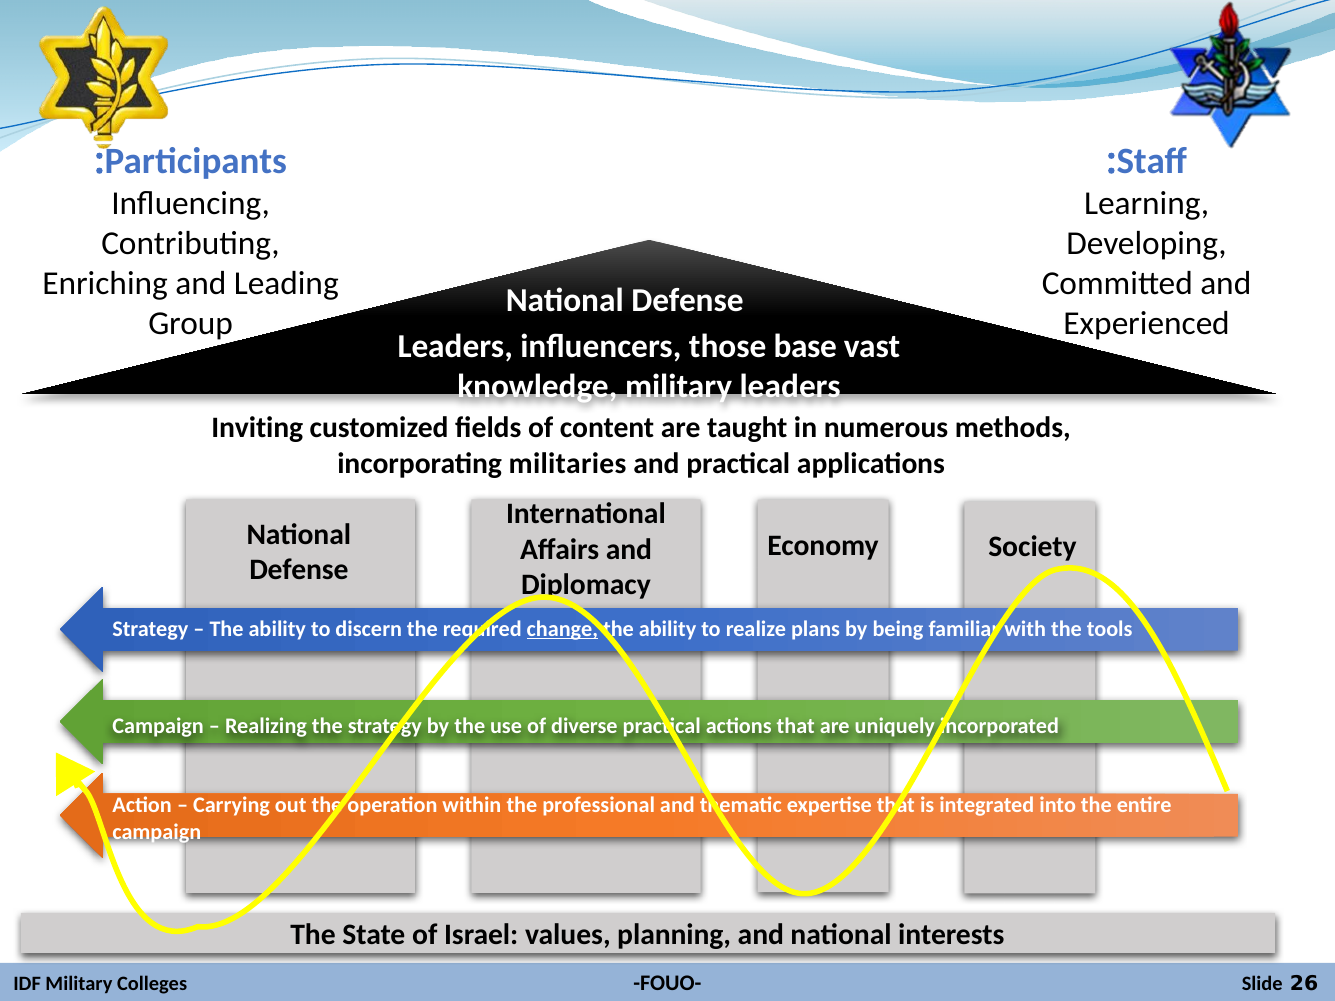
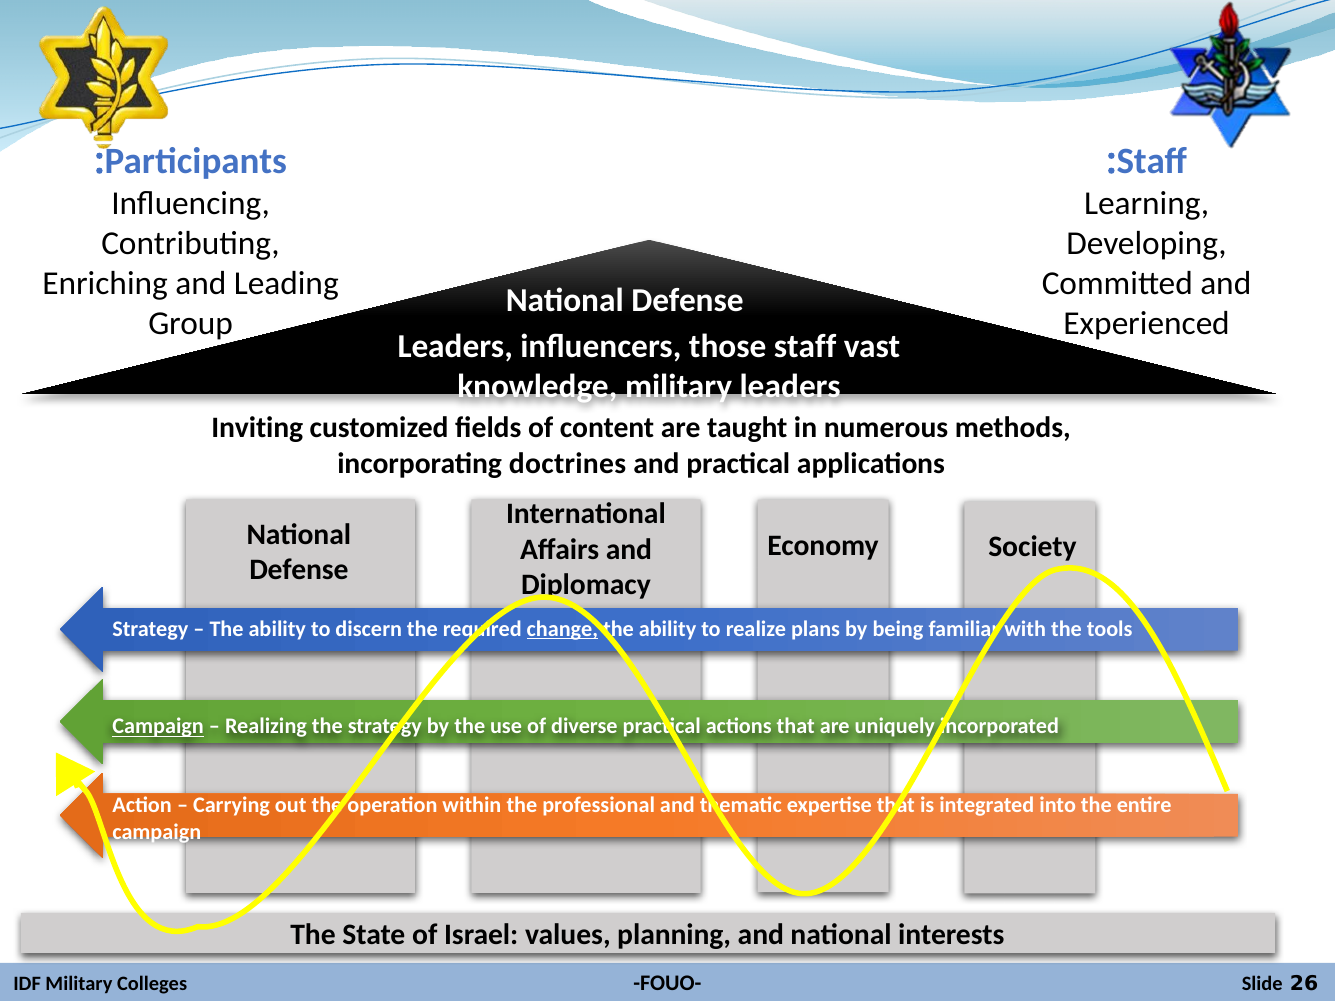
those base: base -> staff (805, 346)
militaries: militaries -> doctrines (568, 464)
Campaign underline: none -> present (158, 727)
